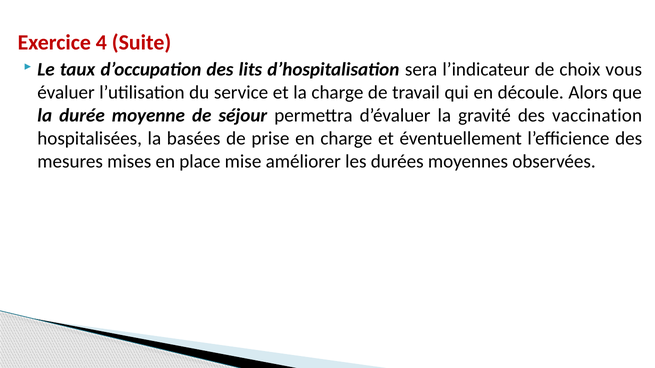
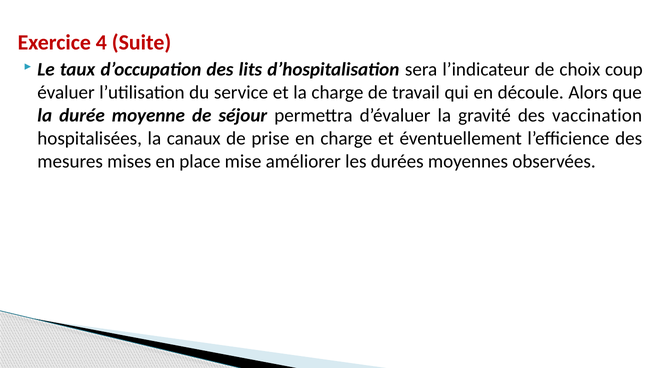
vous: vous -> coup (624, 70)
basées: basées -> canaux (194, 139)
